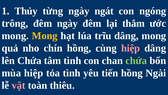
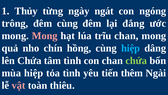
đêm ngày: ngày -> cùng (67, 23)
thắm: thắm -> đắng (133, 23)
Mong colour: yellow -> pink (45, 36)
trĩu dâng: dâng -> chan (126, 36)
hiệp colour: pink -> light blue (131, 48)
tiến hồng: hồng -> thêm (132, 73)
